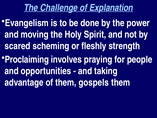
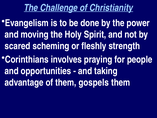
Explanation: Explanation -> Christianity (111, 8)
Proclaiming: Proclaiming -> Corinthians (27, 59)
